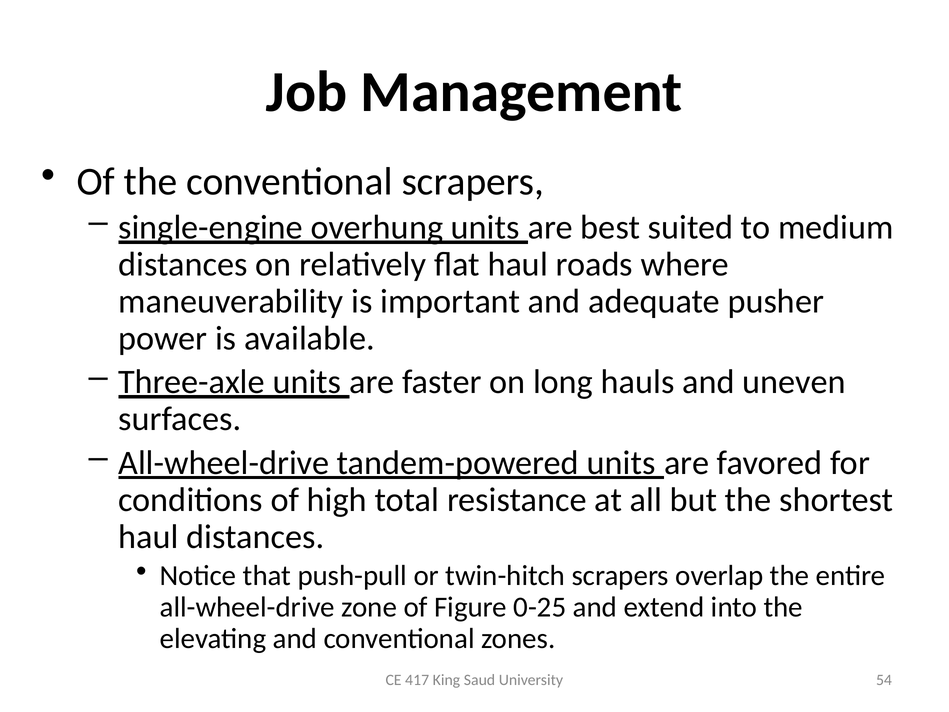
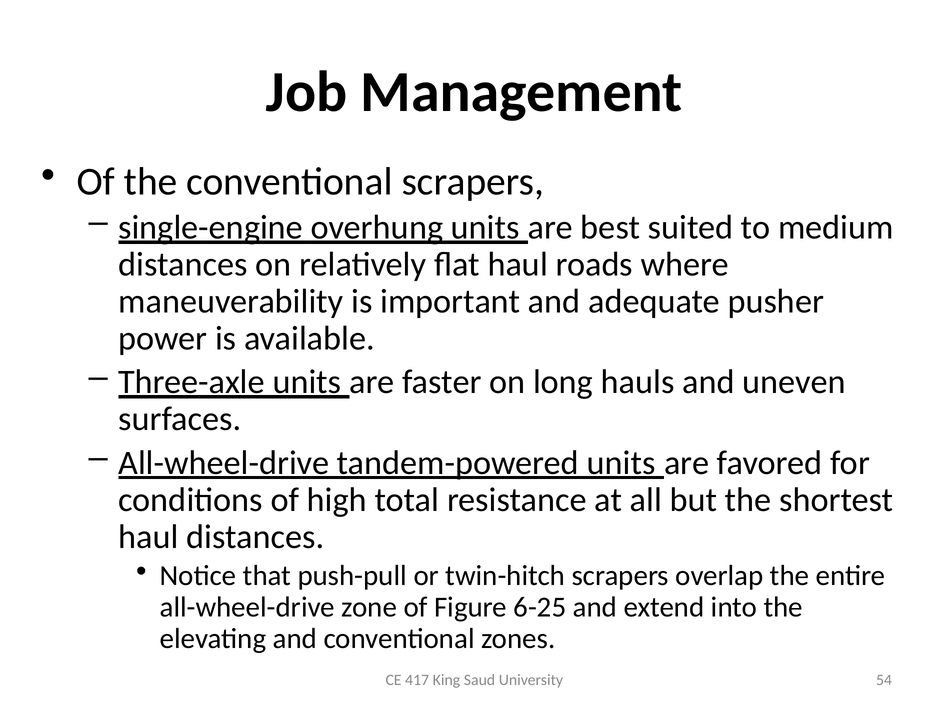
0-25: 0-25 -> 6-25 (540, 607)
